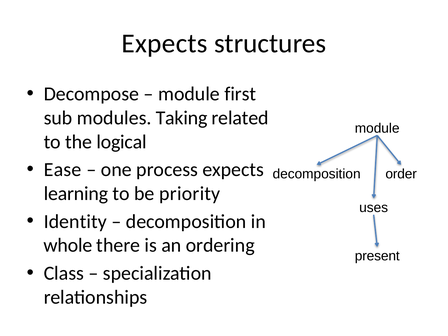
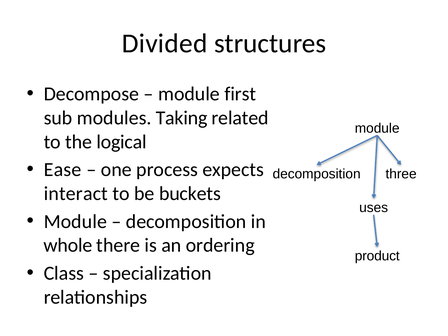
Expects: Expects -> Divided (165, 43)
order: order -> three (401, 174)
learning: learning -> interact (76, 194)
priority: priority -> buckets (190, 194)
Identity: Identity -> Module (75, 221)
present: present -> product (377, 256)
